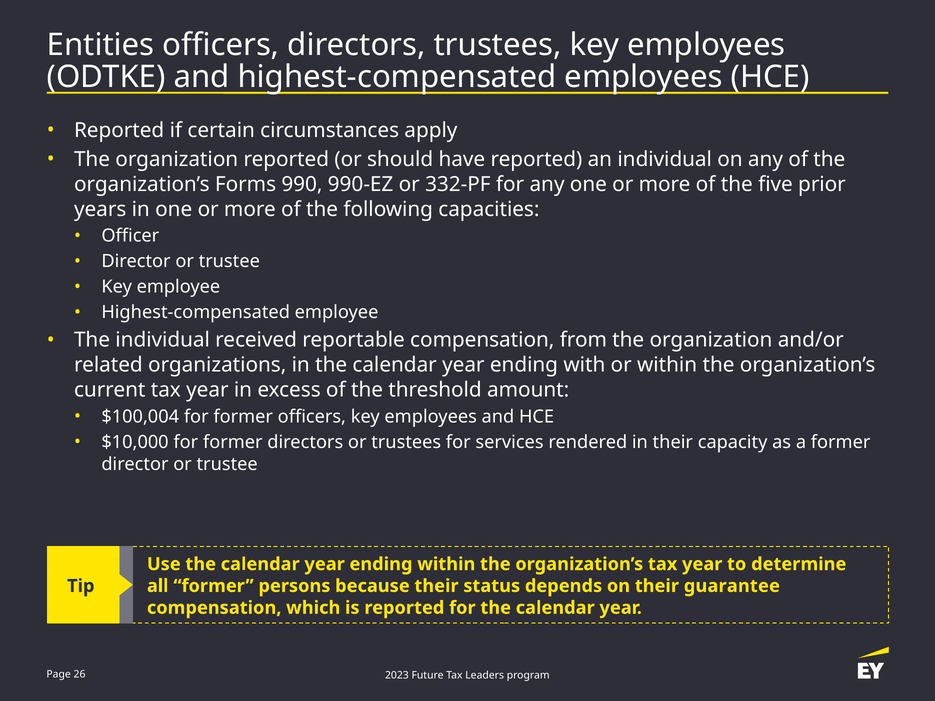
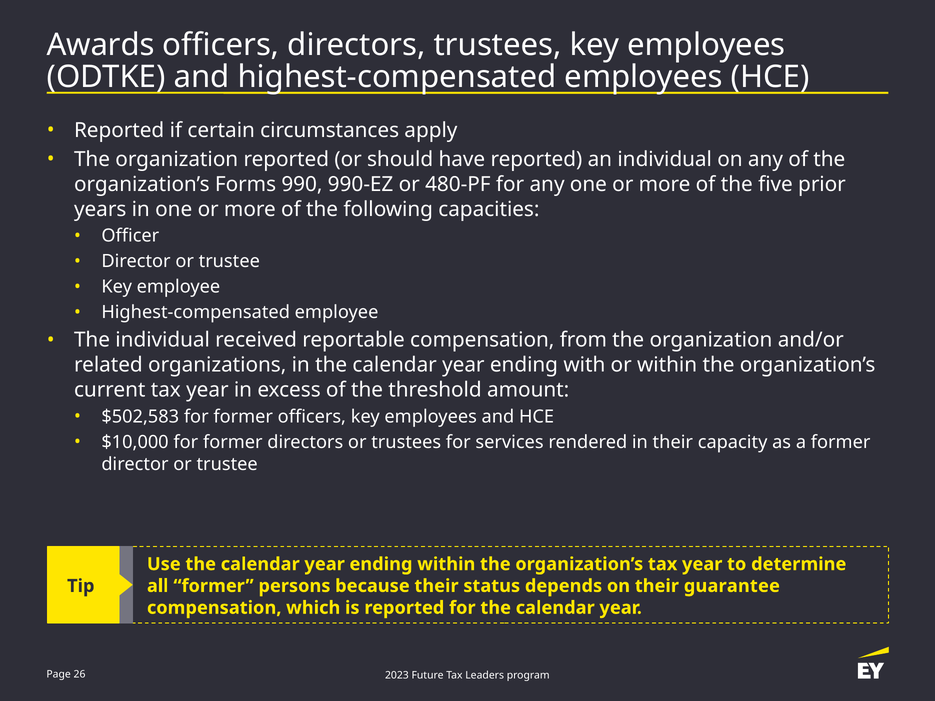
Entities: Entities -> Awards (101, 45)
332-PF: 332-PF -> 480-PF (458, 184)
$100,004: $100,004 -> $502,583 (140, 417)
